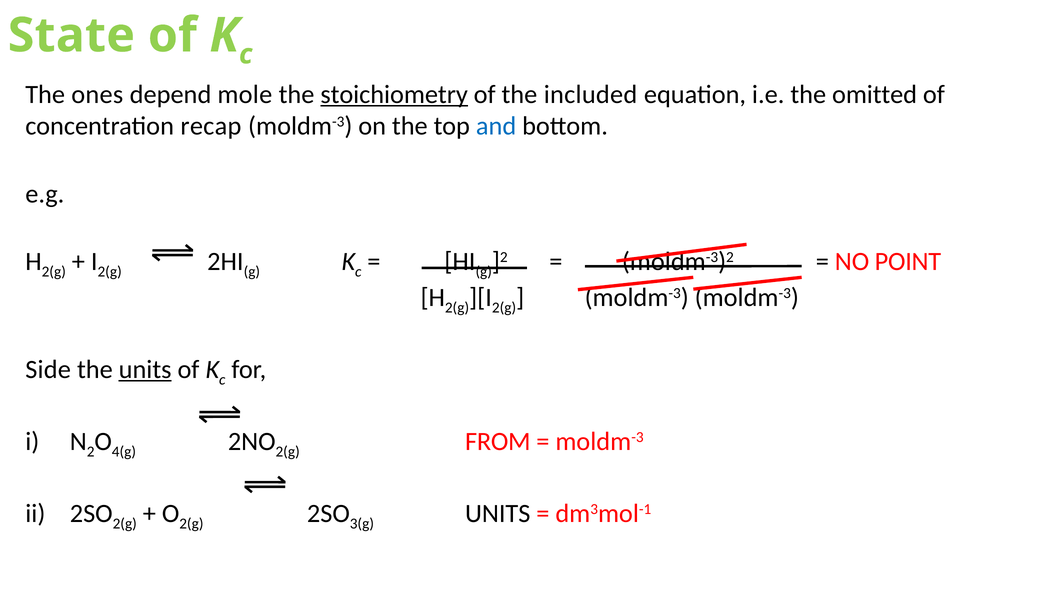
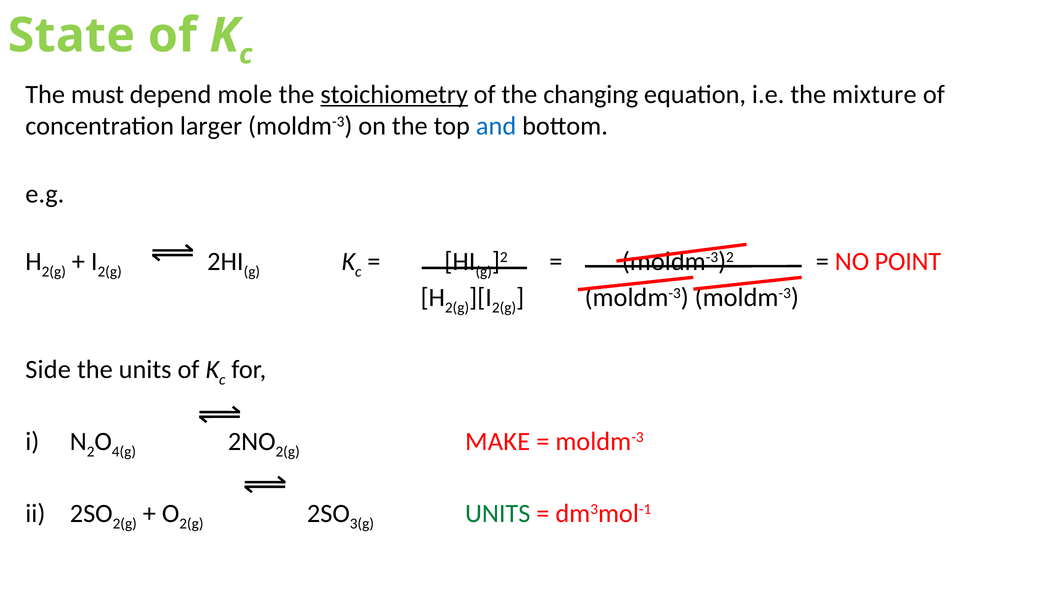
The ones: ones -> must (98, 95)
included: included -> changing (591, 95)
omitted: omitted -> mixture (874, 95)
recap: recap -> larger (211, 126)
units underline: present -> none (145, 369)
FROM: FROM -> MAKE (498, 441)
UNITS colour: black -> green (498, 513)
